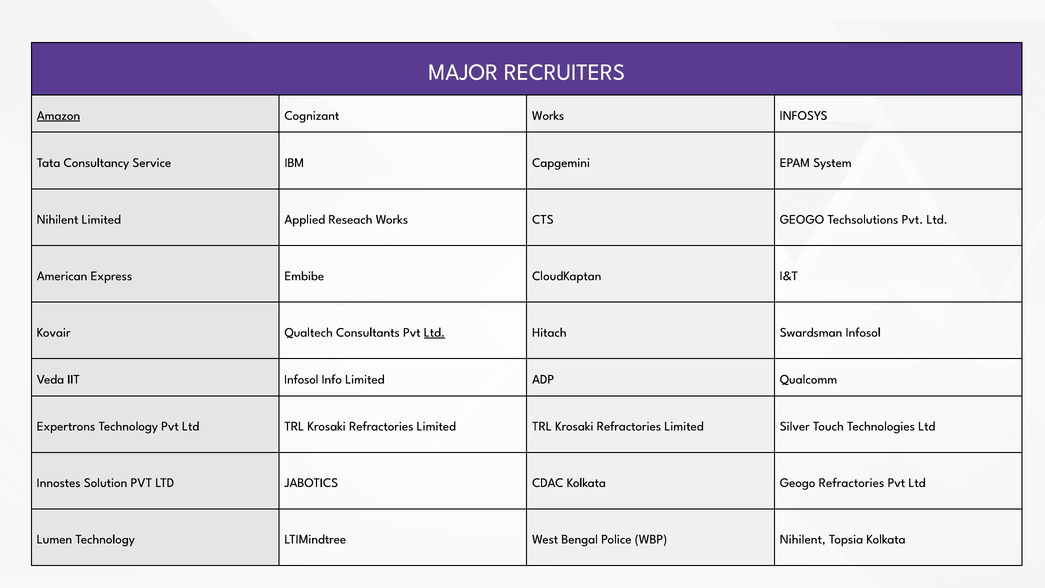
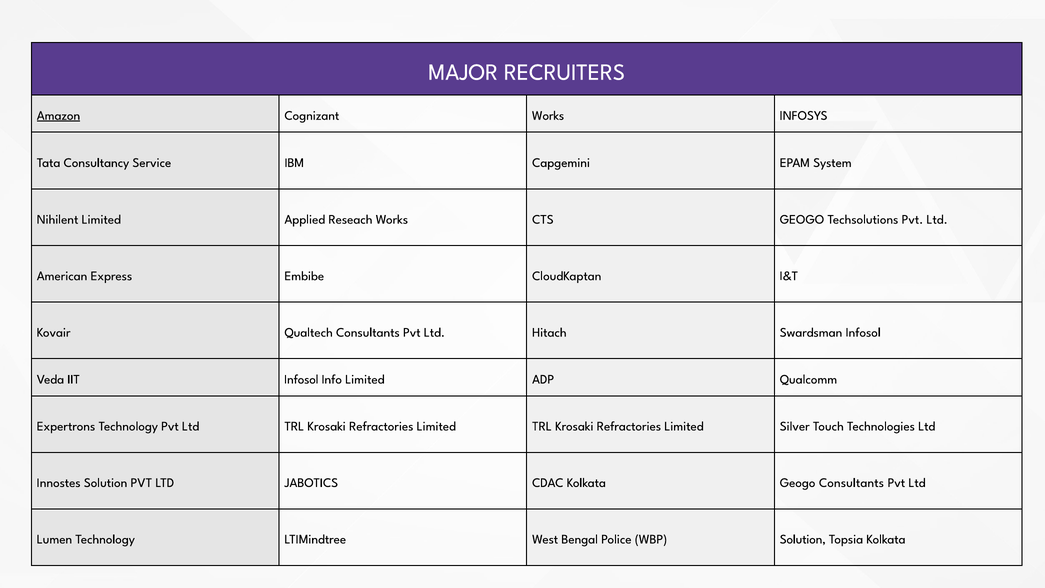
Ltd underline: present -> none (434, 332)
Geogo Refractories: Refractories -> Consultants (851, 482)
WBP Nihilent: Nihilent -> Solution (803, 539)
